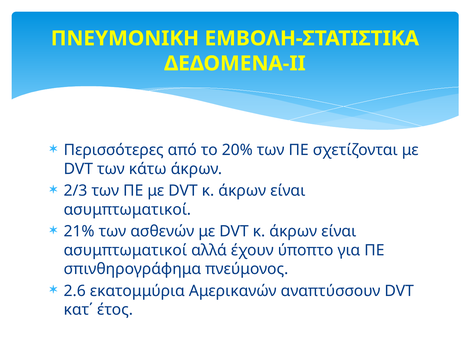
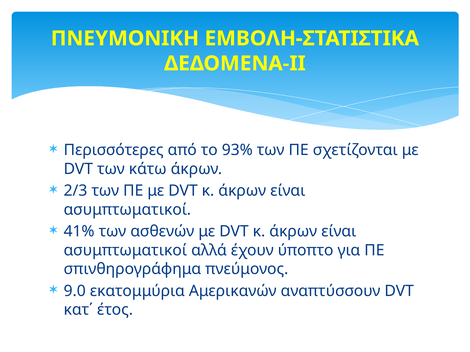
20%: 20% -> 93% (237, 150)
21%: 21% -> 41% (79, 232)
2.6: 2.6 -> 9.0 (75, 291)
